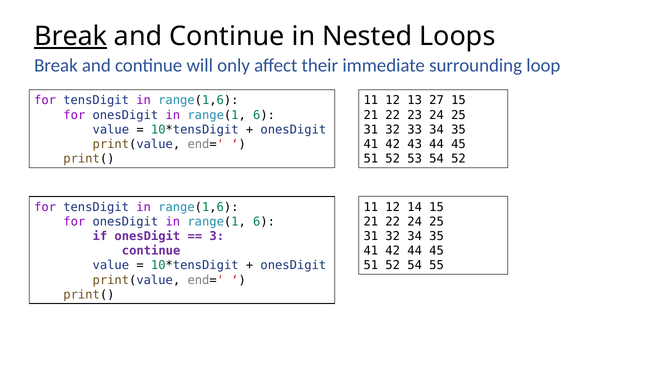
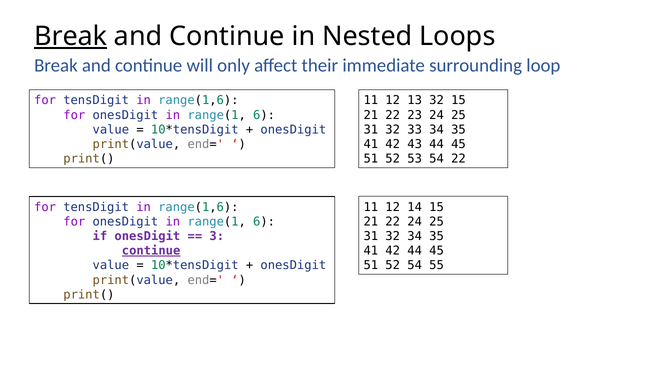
13 27: 27 -> 32 (437, 100)
54 52: 52 -> 22 (458, 159)
continue underline: none -> present (151, 250)
